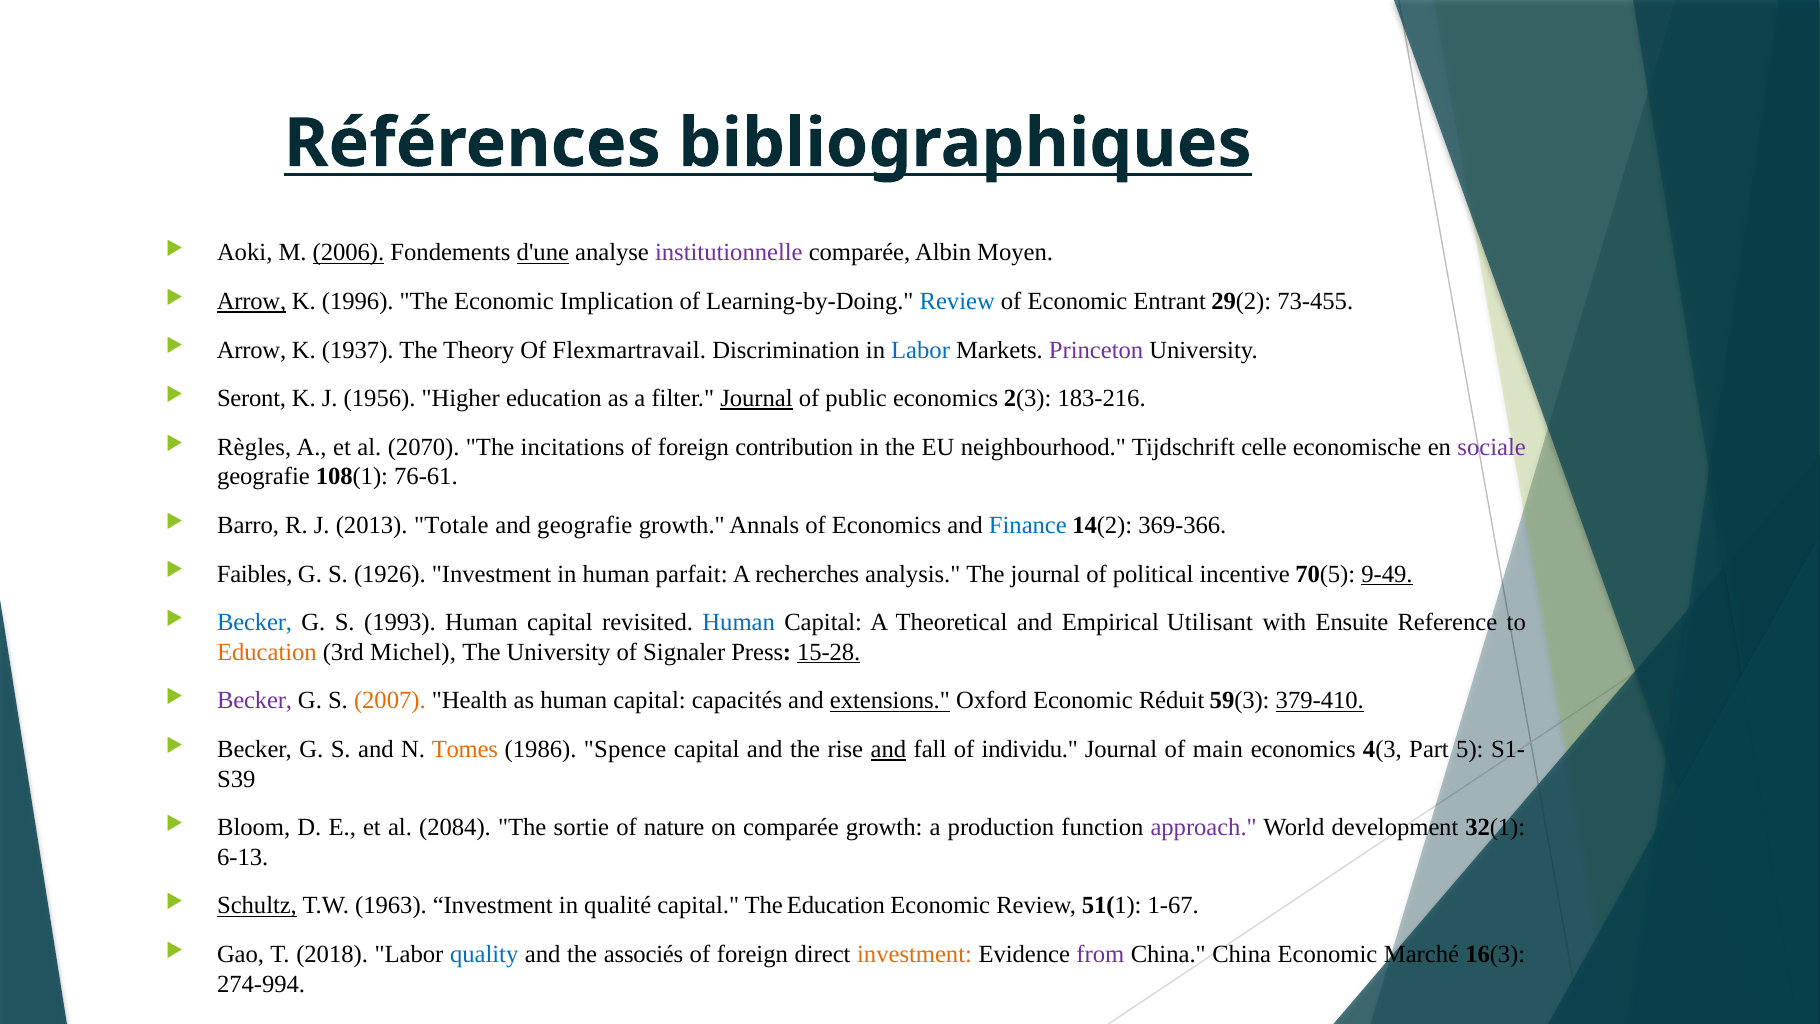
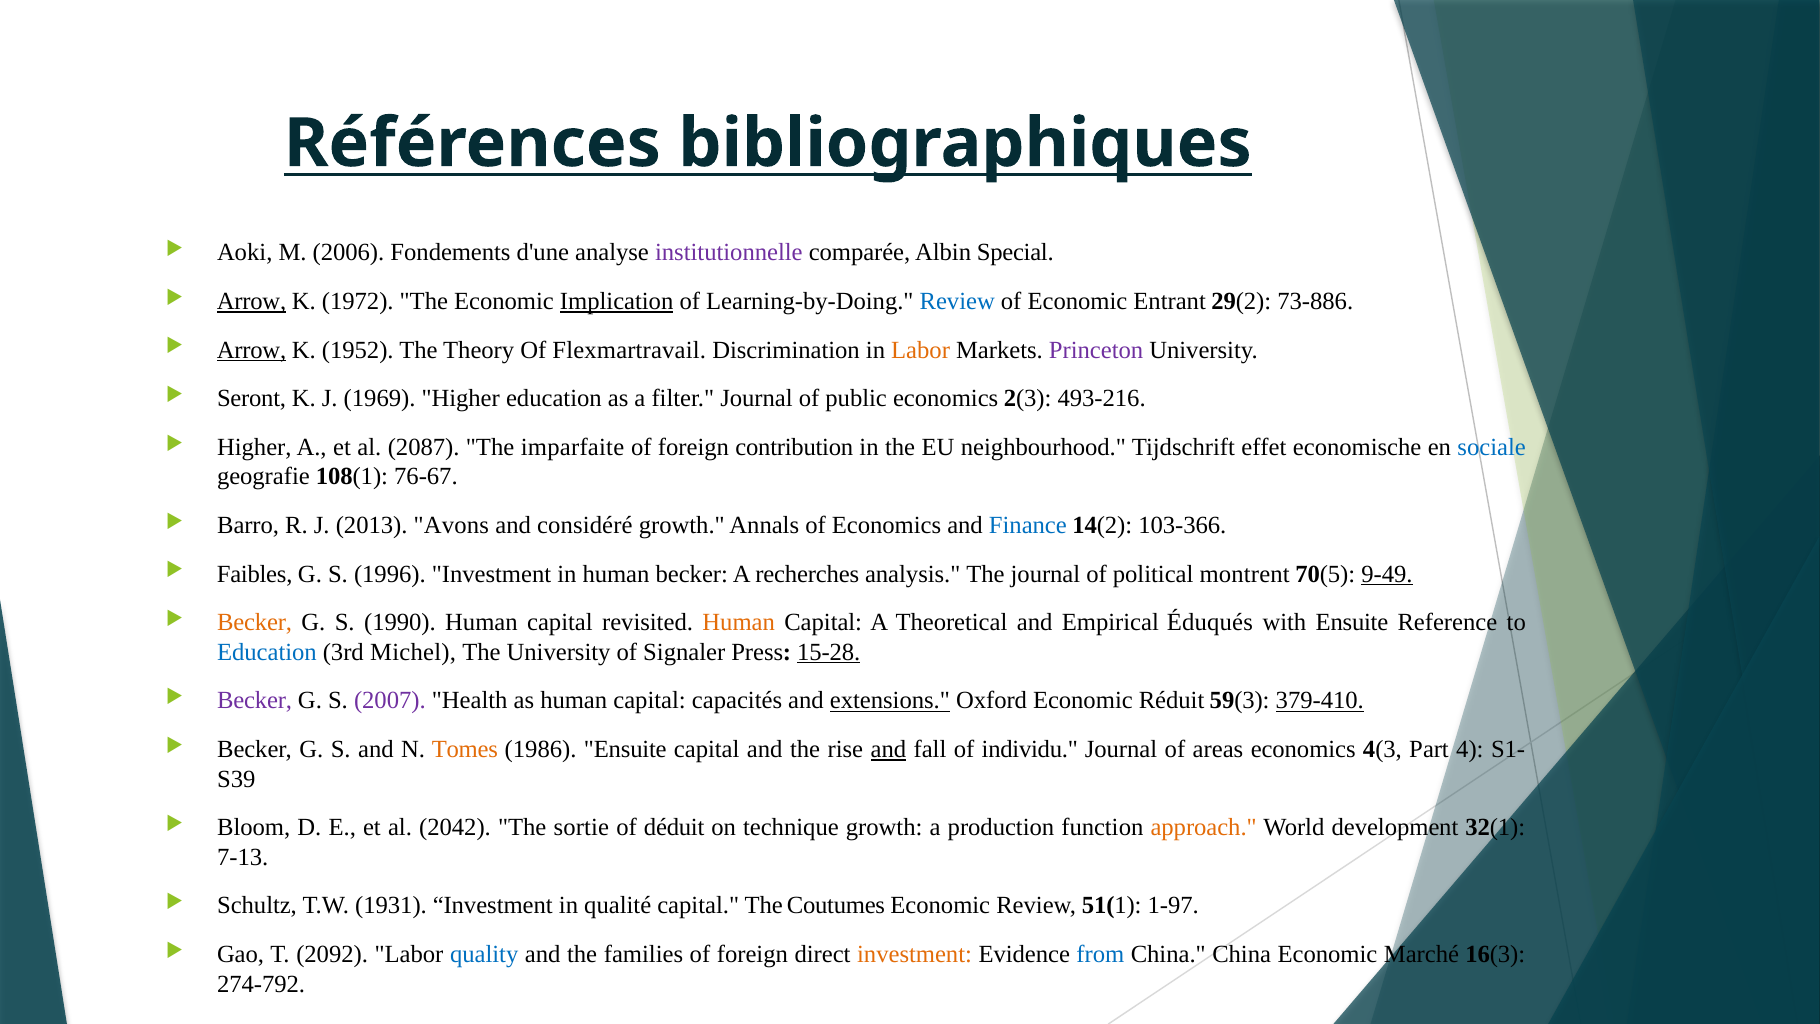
2006 underline: present -> none (349, 253)
d'une underline: present -> none (543, 253)
Moyen: Moyen -> Special (1015, 253)
1996: 1996 -> 1972 (358, 301)
Implication underline: none -> present (617, 301)
73-455: 73-455 -> 73-886 (1315, 301)
Arrow underline: none -> present (252, 350)
1937: 1937 -> 1952 (358, 350)
Labor colour: blue -> orange (921, 350)
1956: 1956 -> 1969 (380, 398)
Journal underline: present -> none (757, 398)
183-216: 183-216 -> 493-216 (1102, 398)
Règles: Règles -> Higher (254, 447)
2070: 2070 -> 2087 (424, 447)
incitations: incitations -> imparfaite (573, 447)
celle: celle -> effet (1264, 447)
sociale colour: purple -> blue (1492, 447)
76-61: 76-61 -> 76-67 (426, 477)
Totale: Totale -> Avons (451, 525)
and geografie: geografie -> considéré (585, 525)
369-366: 369-366 -> 103-366 (1182, 525)
1926: 1926 -> 1996 (390, 574)
human parfait: parfait -> becker (692, 574)
incentive: incentive -> montrent (1245, 574)
Becker colour: blue -> orange (255, 622)
1993: 1993 -> 1990 (400, 622)
Human colour: blue -> orange (739, 622)
Utilisant: Utilisant -> Éduqués (1210, 622)
Education colour: orange -> blue (267, 652)
2007 colour: orange -> purple (390, 701)
1986 Spence: Spence -> Ensuite (625, 749)
main: main -> areas (1218, 749)
5: 5 -> 4 (1470, 749)
2084: 2084 -> 2042 (455, 827)
nature: nature -> déduit (674, 827)
on comparée: comparée -> technique (791, 827)
approach colour: purple -> orange (1204, 827)
6-13: 6-13 -> 7-13 (243, 857)
Schultz underline: present -> none (257, 905)
1963: 1963 -> 1931 (391, 905)
The Education: Education -> Coutumes (836, 905)
1-67: 1-67 -> 1-97 (1173, 905)
2018: 2018 -> 2092 (332, 954)
associés: associés -> families (644, 954)
from colour: purple -> blue (1100, 954)
274-994: 274-994 -> 274-792 (261, 984)
